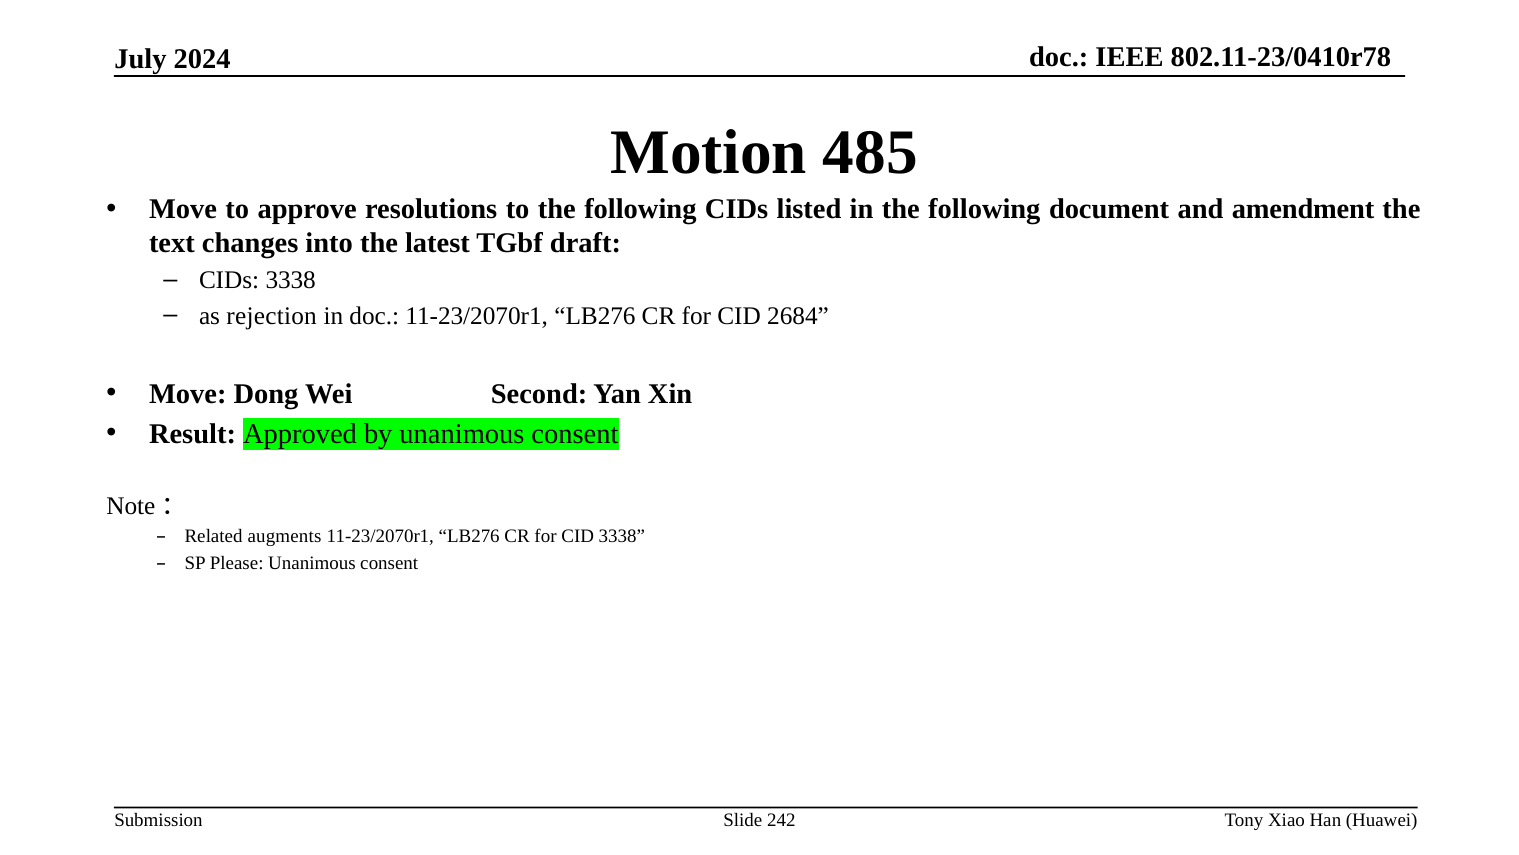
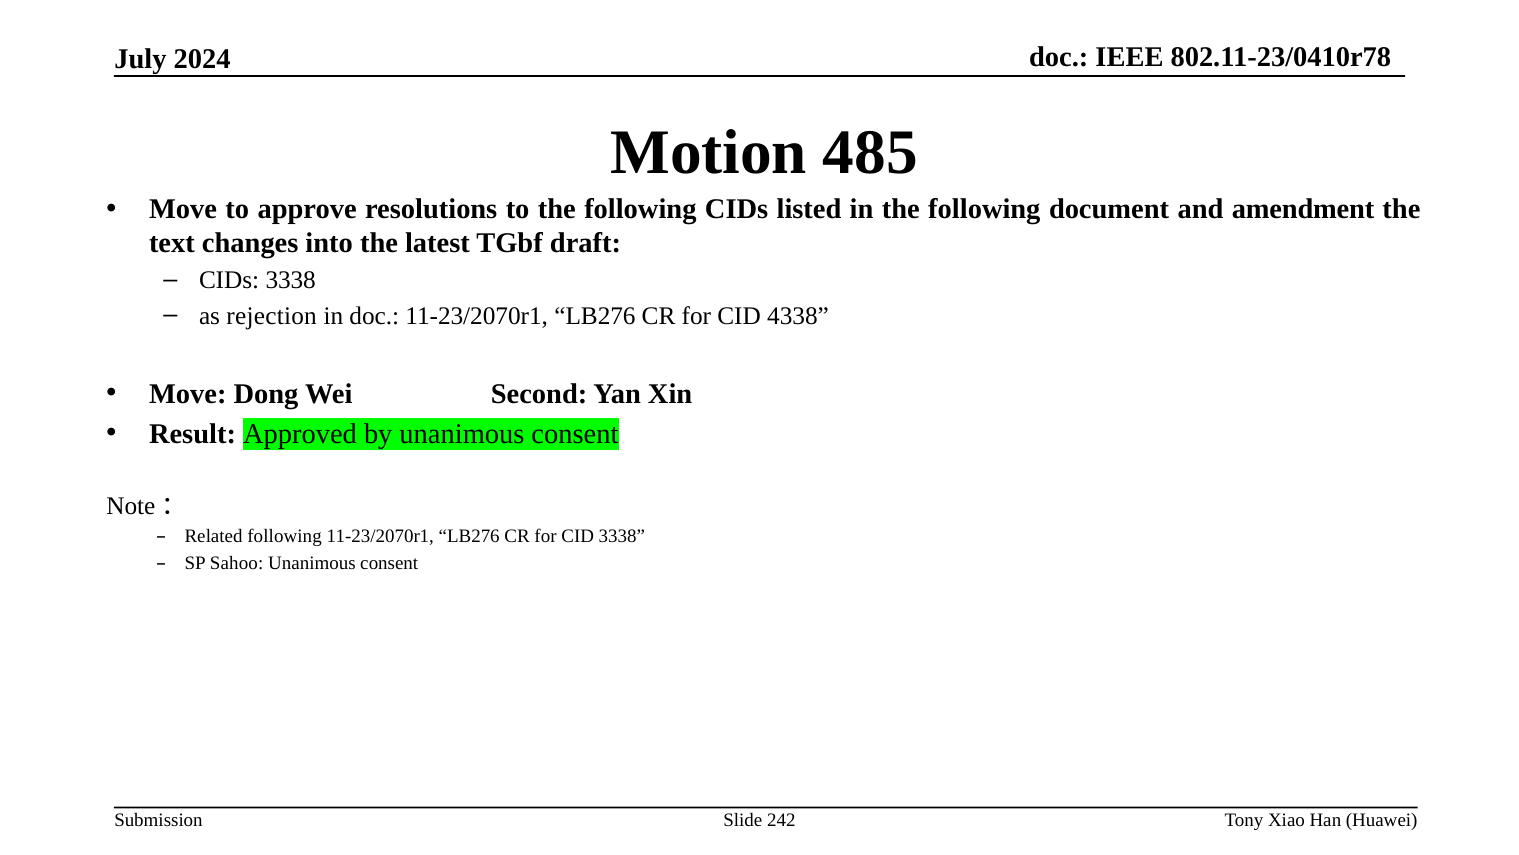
2684: 2684 -> 4338 (798, 316)
Related augments: augments -> following (285, 536)
Please: Please -> Sahoo (237, 563)
